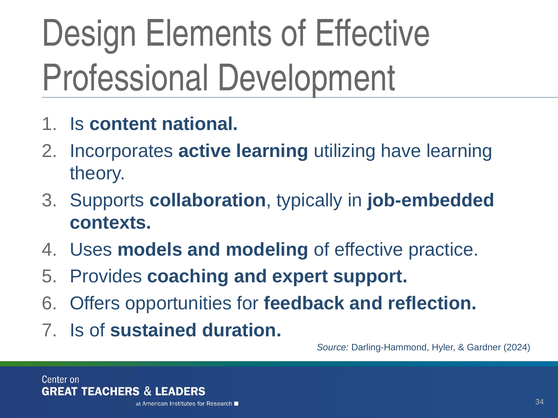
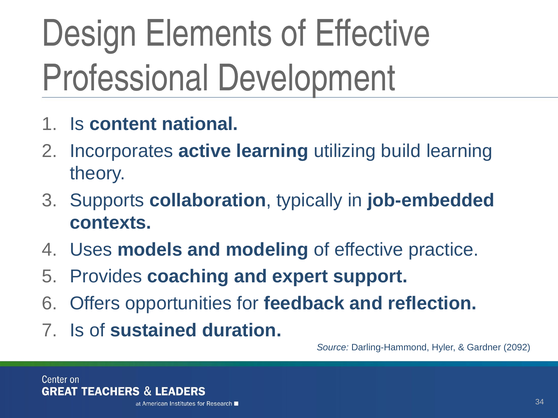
have: have -> build (401, 151)
2024: 2024 -> 2092 (517, 348)
